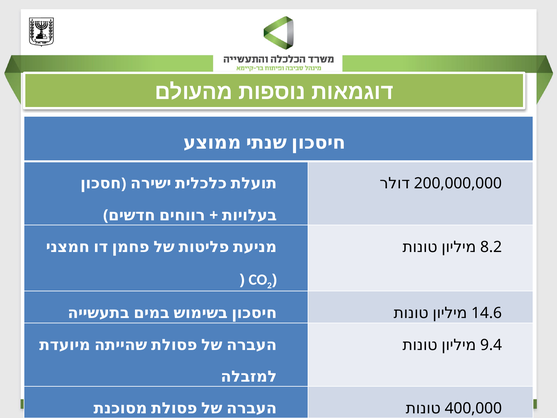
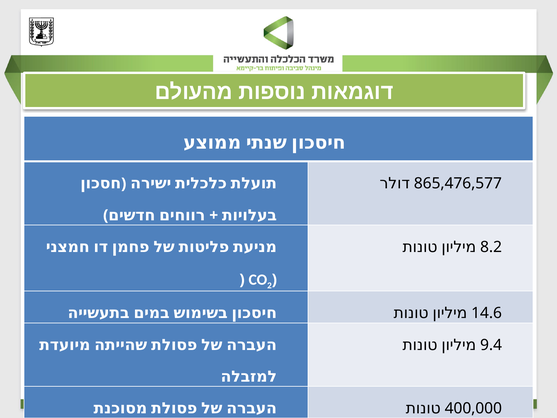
200,000,000: 200,000,000 -> 865,476,577 (458, 183)
